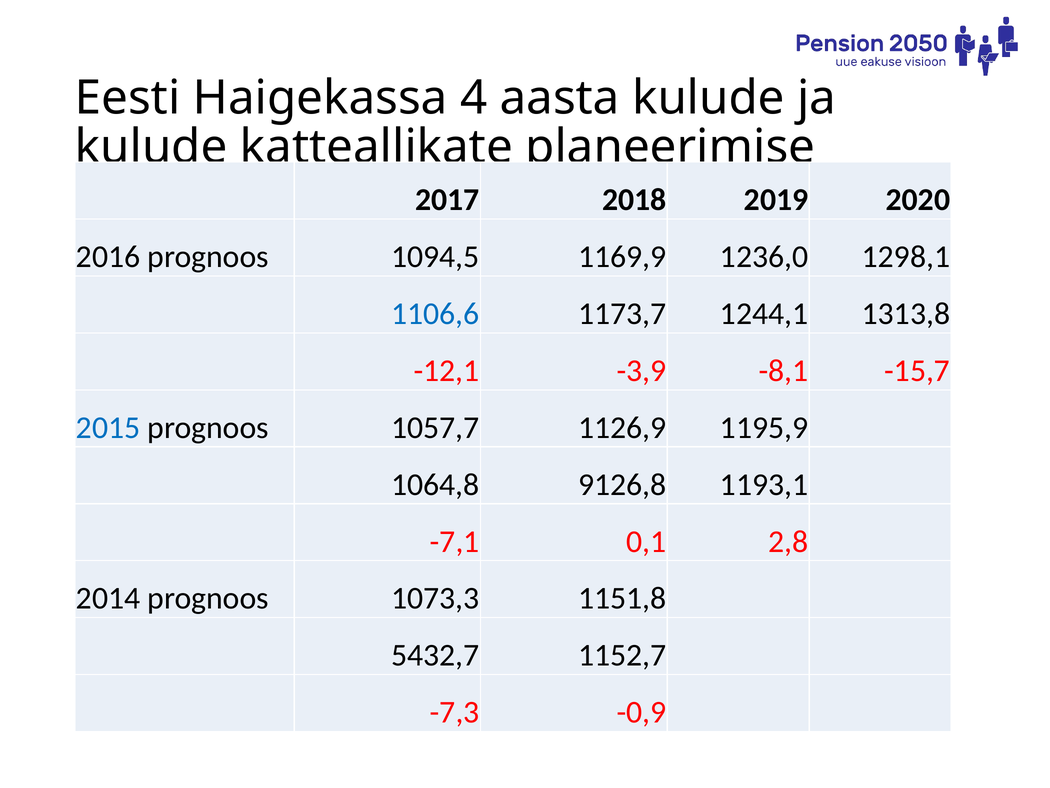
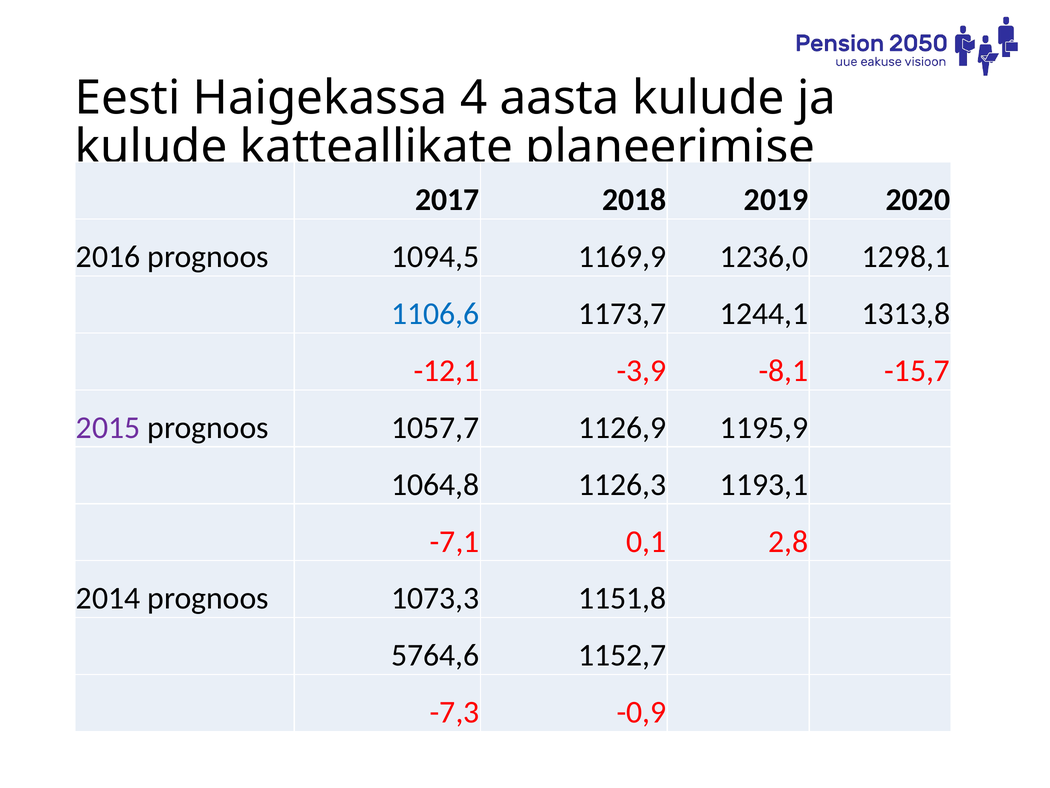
2015 colour: blue -> purple (108, 427)
9126,8: 9126,8 -> 1126,3 (622, 484)
5432,7: 5432,7 -> 5764,6 (435, 655)
